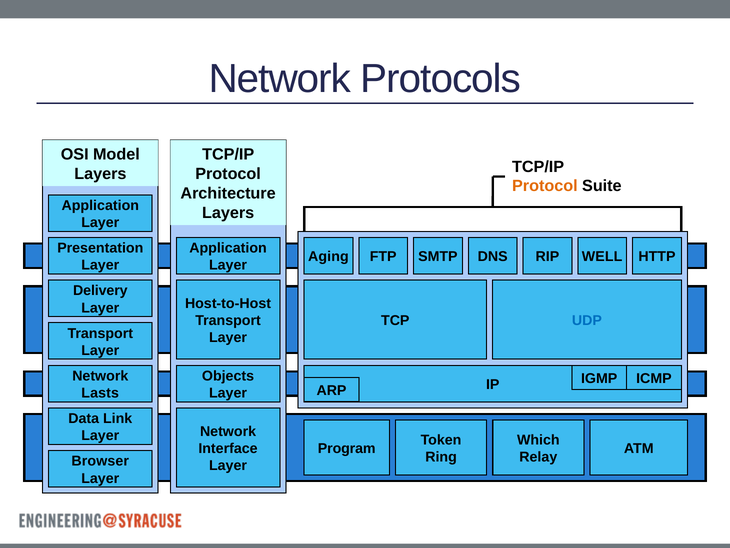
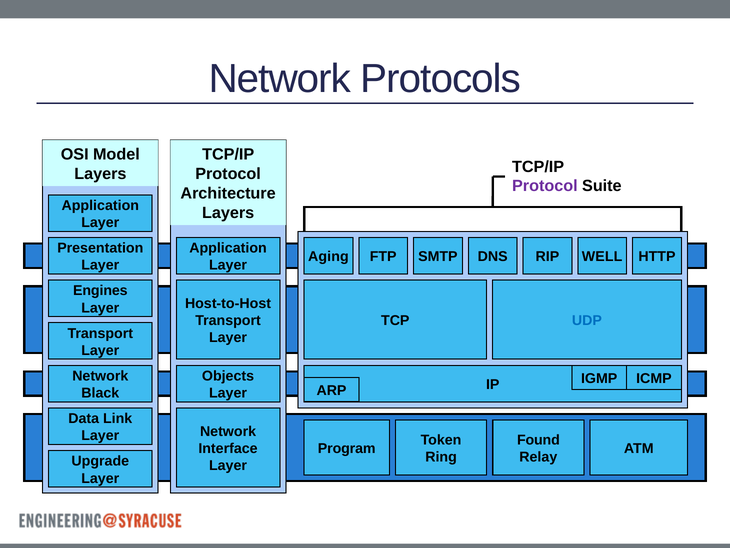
Protocol colour: orange -> purple (545, 186)
Delivery: Delivery -> Engines (100, 291)
Lasts: Lasts -> Black (100, 393)
Which: Which -> Found (538, 440)
Browser: Browser -> Upgrade (100, 461)
